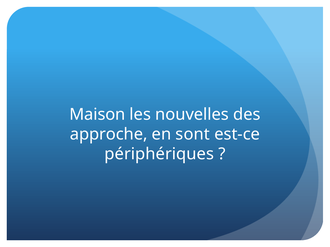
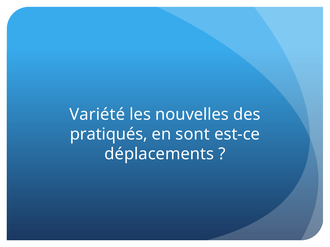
Maison: Maison -> Variété (97, 115)
approche: approche -> pratiqués (109, 135)
périphériques: périphériques -> déplacements (159, 154)
